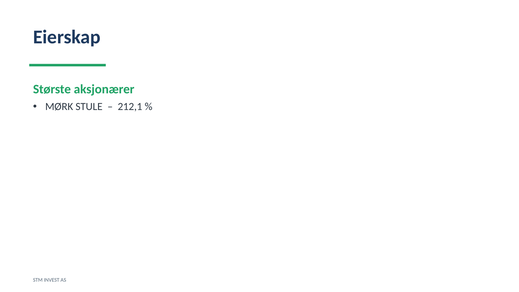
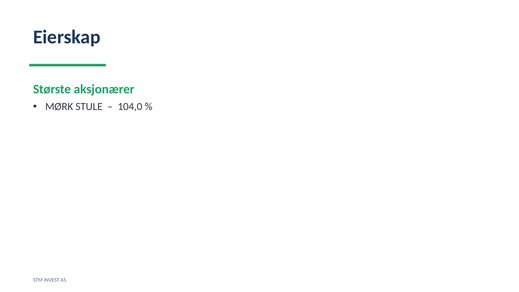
212,1: 212,1 -> 104,0 (130, 107)
